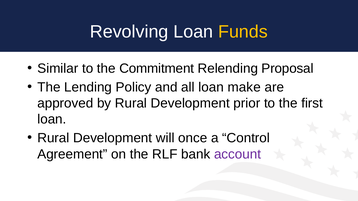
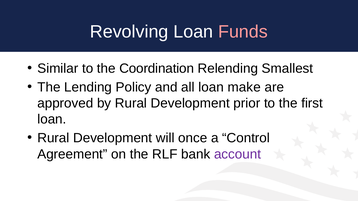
Funds colour: yellow -> pink (243, 32)
Commitment: Commitment -> Coordination (157, 68)
Proposal: Proposal -> Smallest (287, 68)
